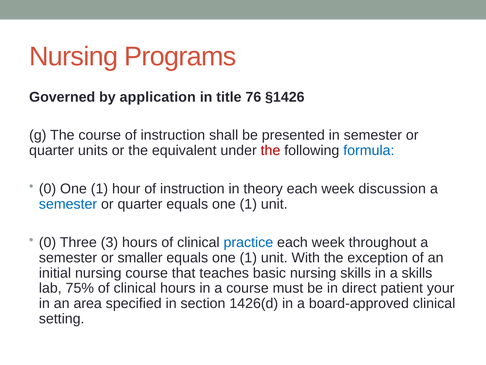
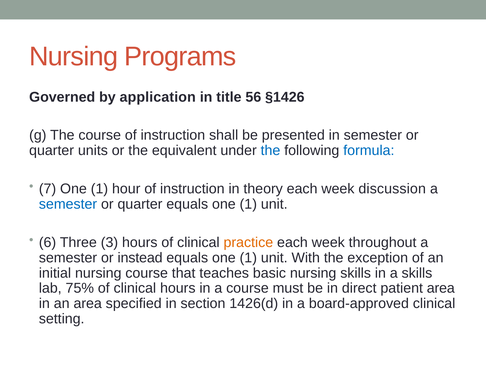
76: 76 -> 56 (253, 97)
the colour: red -> blue (270, 150)
0: 0 -> 7 (48, 189)
0: 0 -> 6 (48, 242)
practice colour: blue -> orange (248, 242)
smaller: smaller -> instead (140, 257)
patient your: your -> area (441, 288)
